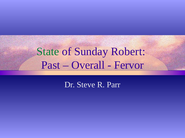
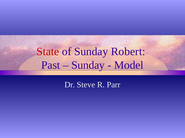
State colour: green -> red (48, 52)
Overall: Overall -> Sunday (88, 65)
Fervor: Fervor -> Model (129, 65)
